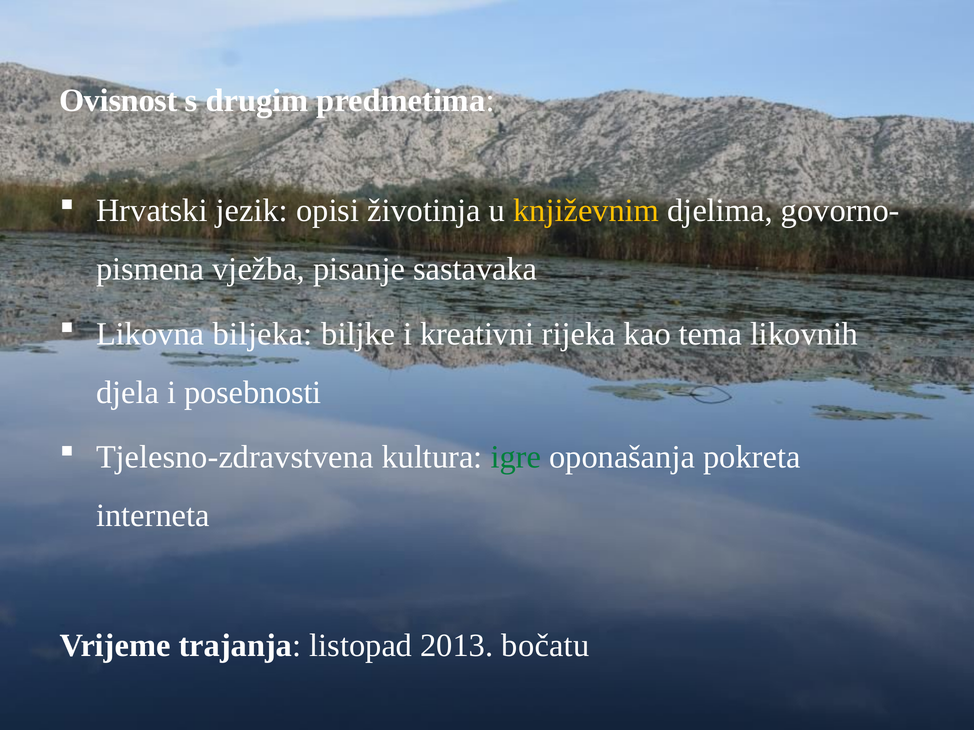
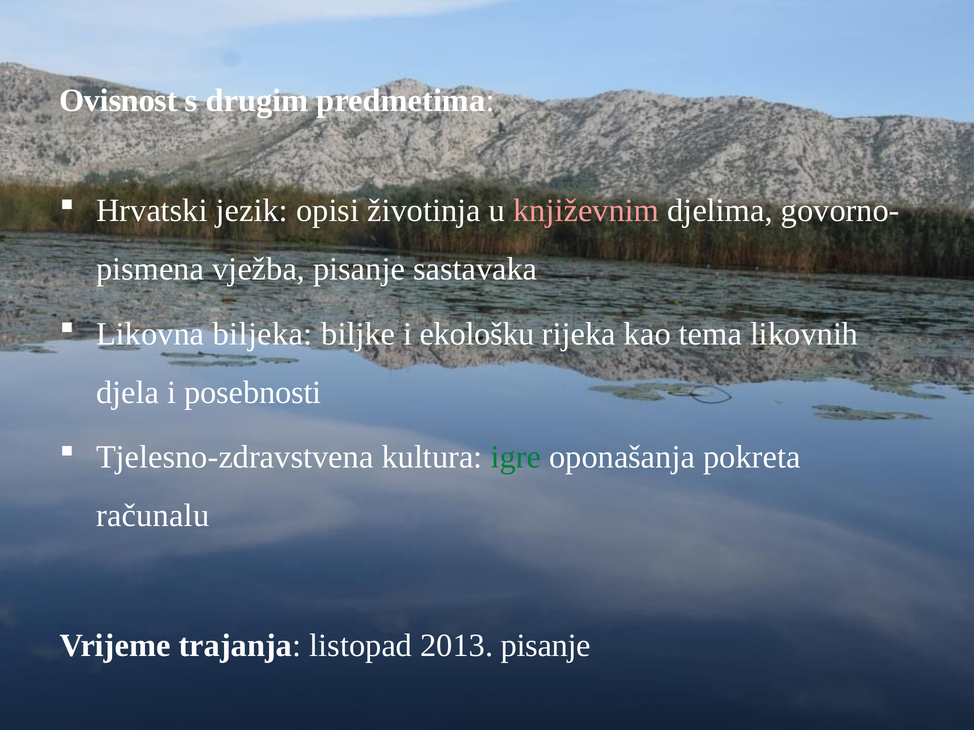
književnim colour: yellow -> pink (586, 211)
kreativni: kreativni -> ekološku (477, 334)
interneta: interneta -> računalu (153, 516)
2013 bočatu: bočatu -> pisanje (546, 646)
